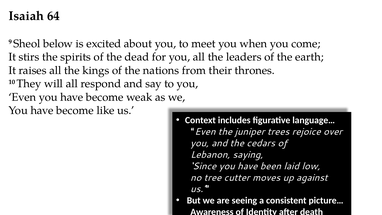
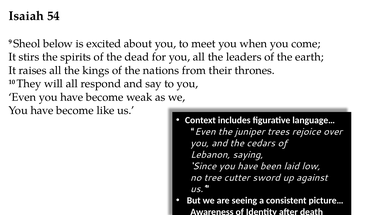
64: 64 -> 54 (53, 16)
moves: moves -> sword (266, 178)
